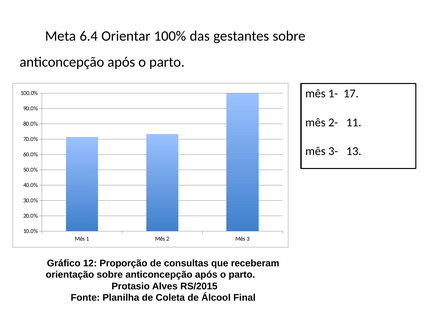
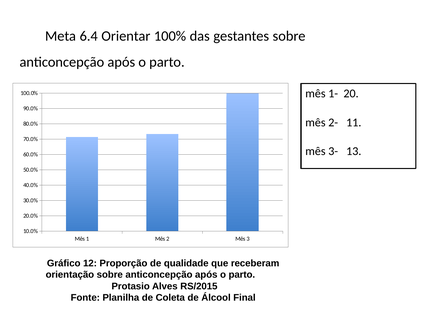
17: 17 -> 20 (351, 94)
consultas: consultas -> qualidade (186, 263)
